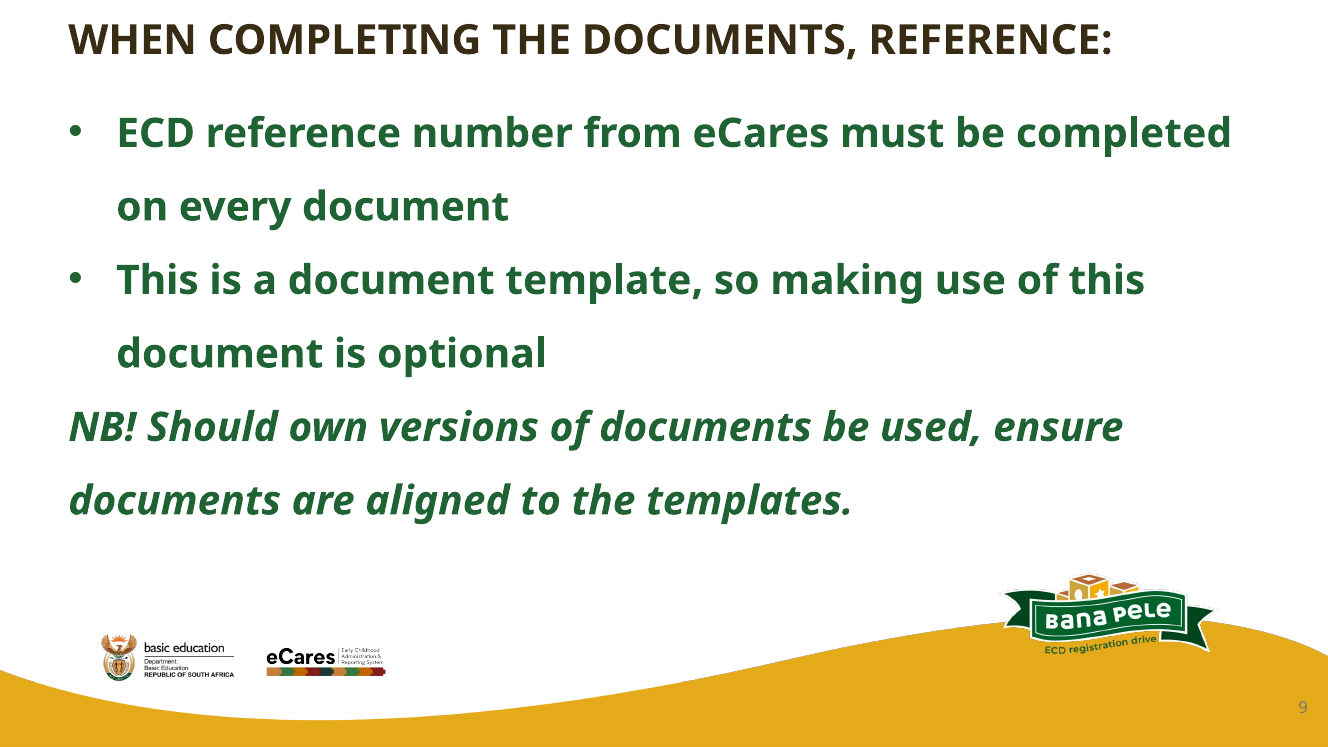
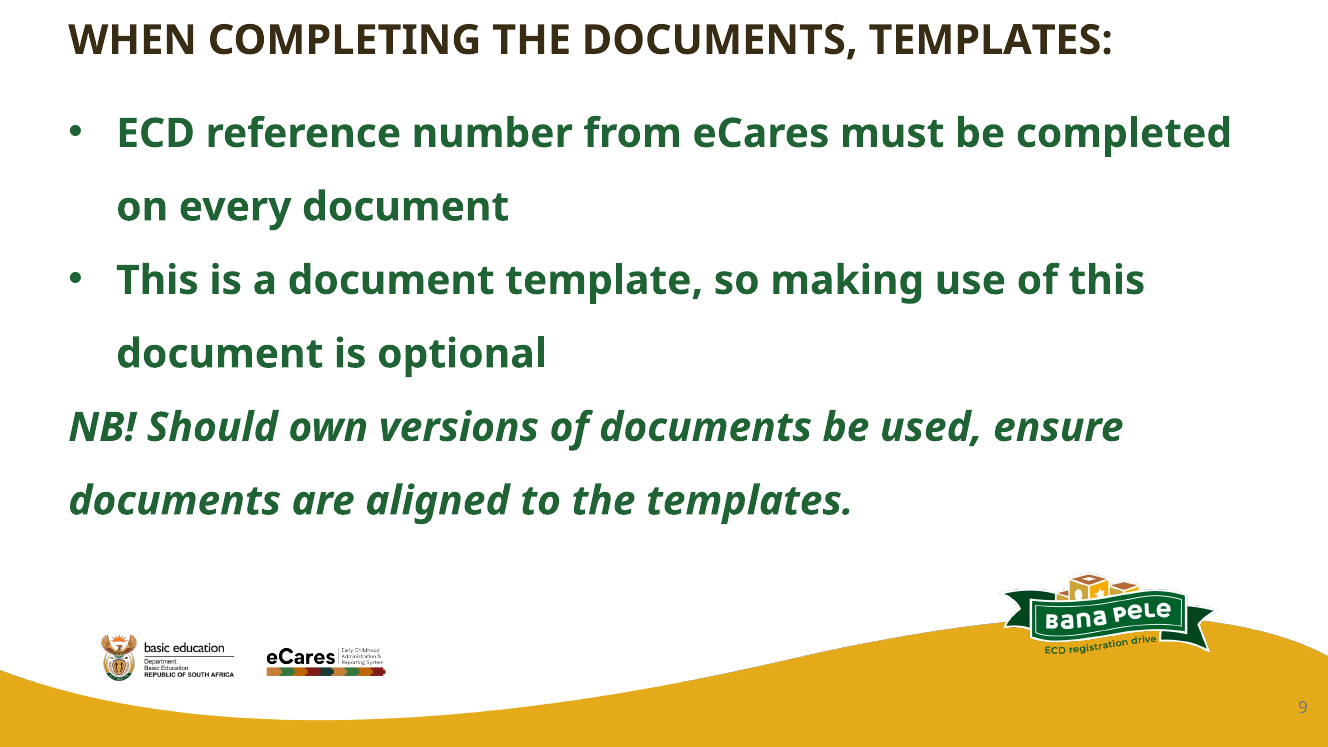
DOCUMENTS REFERENCE: REFERENCE -> TEMPLATES (991, 40)
